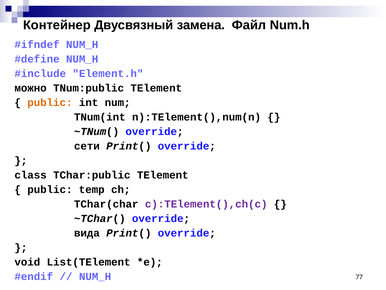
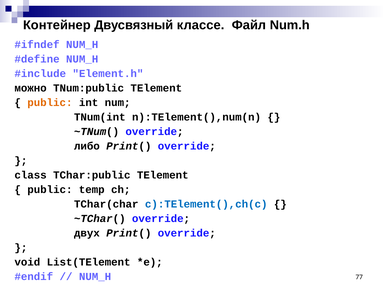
замена: замена -> классе (201, 25)
сети: сети -> либо (87, 146)
c):TElement(),ch(c colour: purple -> blue (206, 204)
вида: вида -> двух (87, 233)
